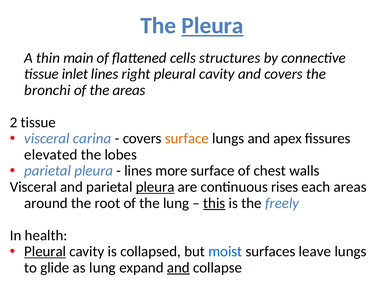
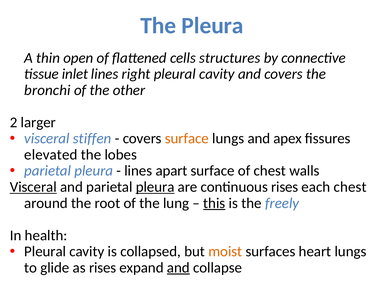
Pleura underline: present -> none (213, 26)
main: main -> open (78, 58)
the areas: areas -> other (129, 90)
2 tissue: tissue -> larger (38, 122)
carina: carina -> stiffen (92, 139)
more: more -> apart (171, 171)
Visceral underline: none -> present (33, 187)
each areas: areas -> chest (350, 187)
Pleural underline: present -> none (45, 251)
moist colour: blue -> orange (225, 251)
leave: leave -> heart (315, 251)
as lung: lung -> rises (103, 268)
